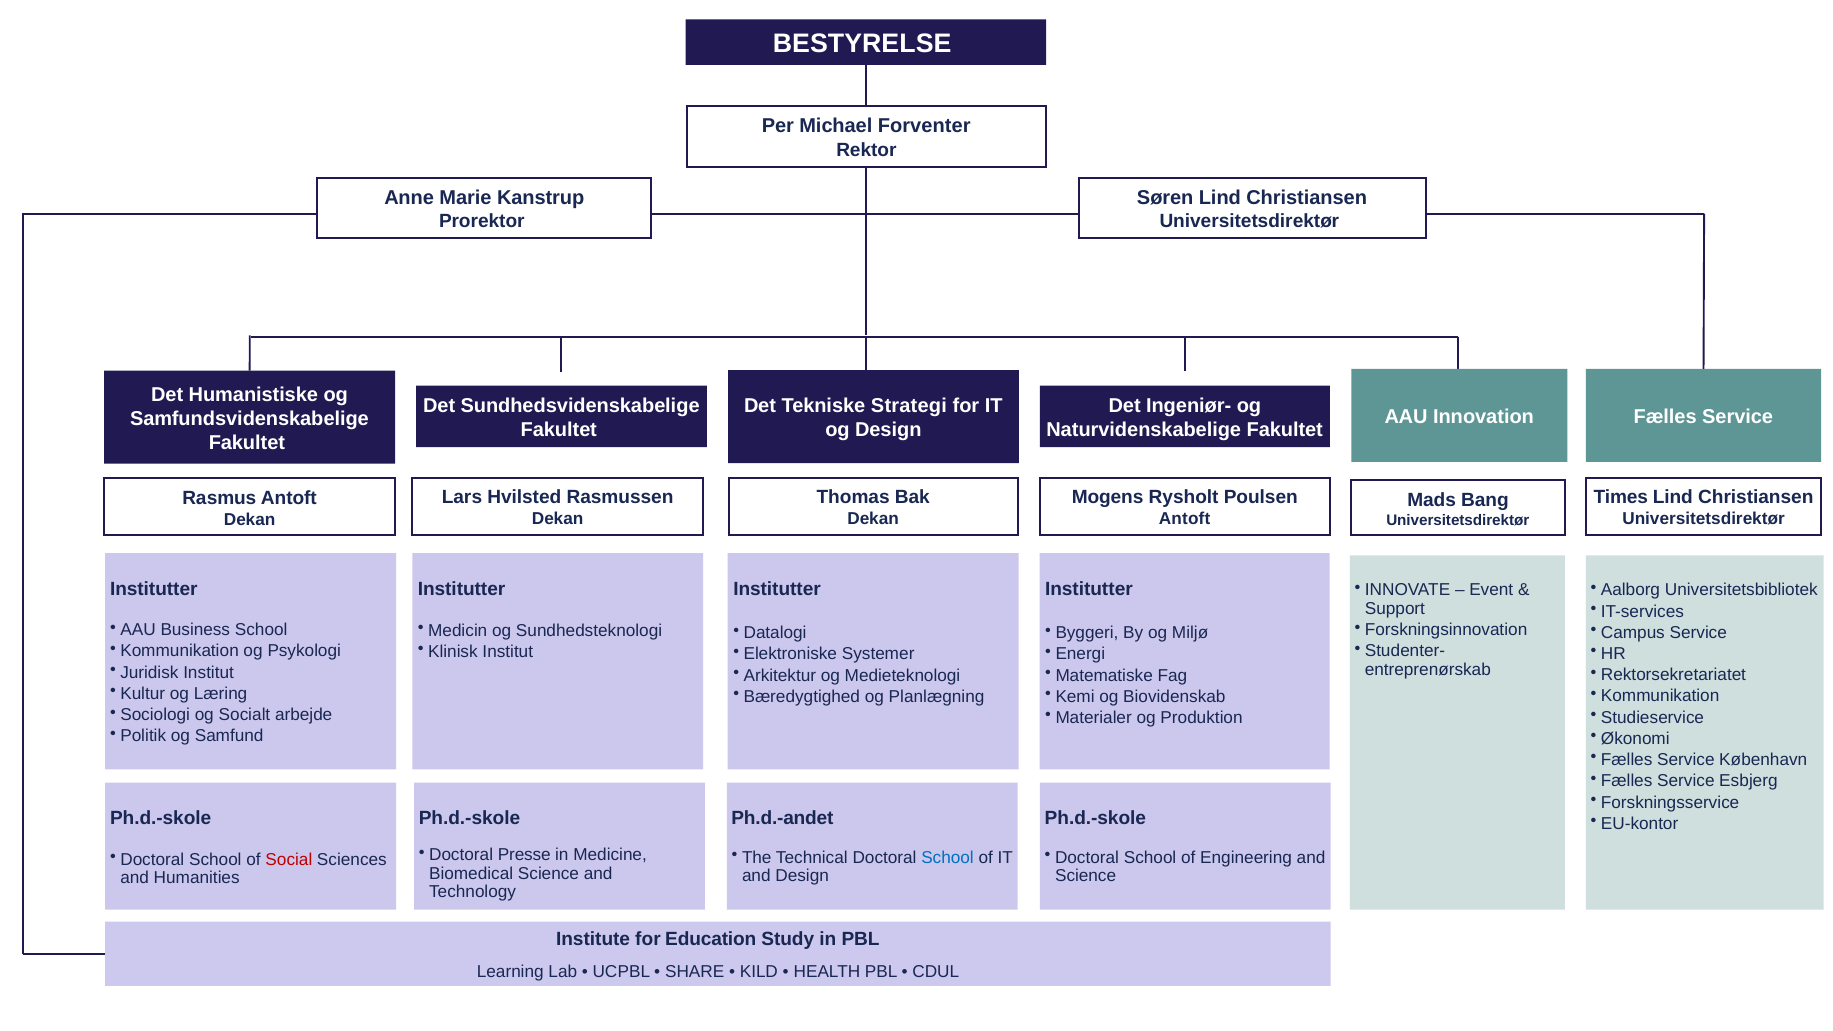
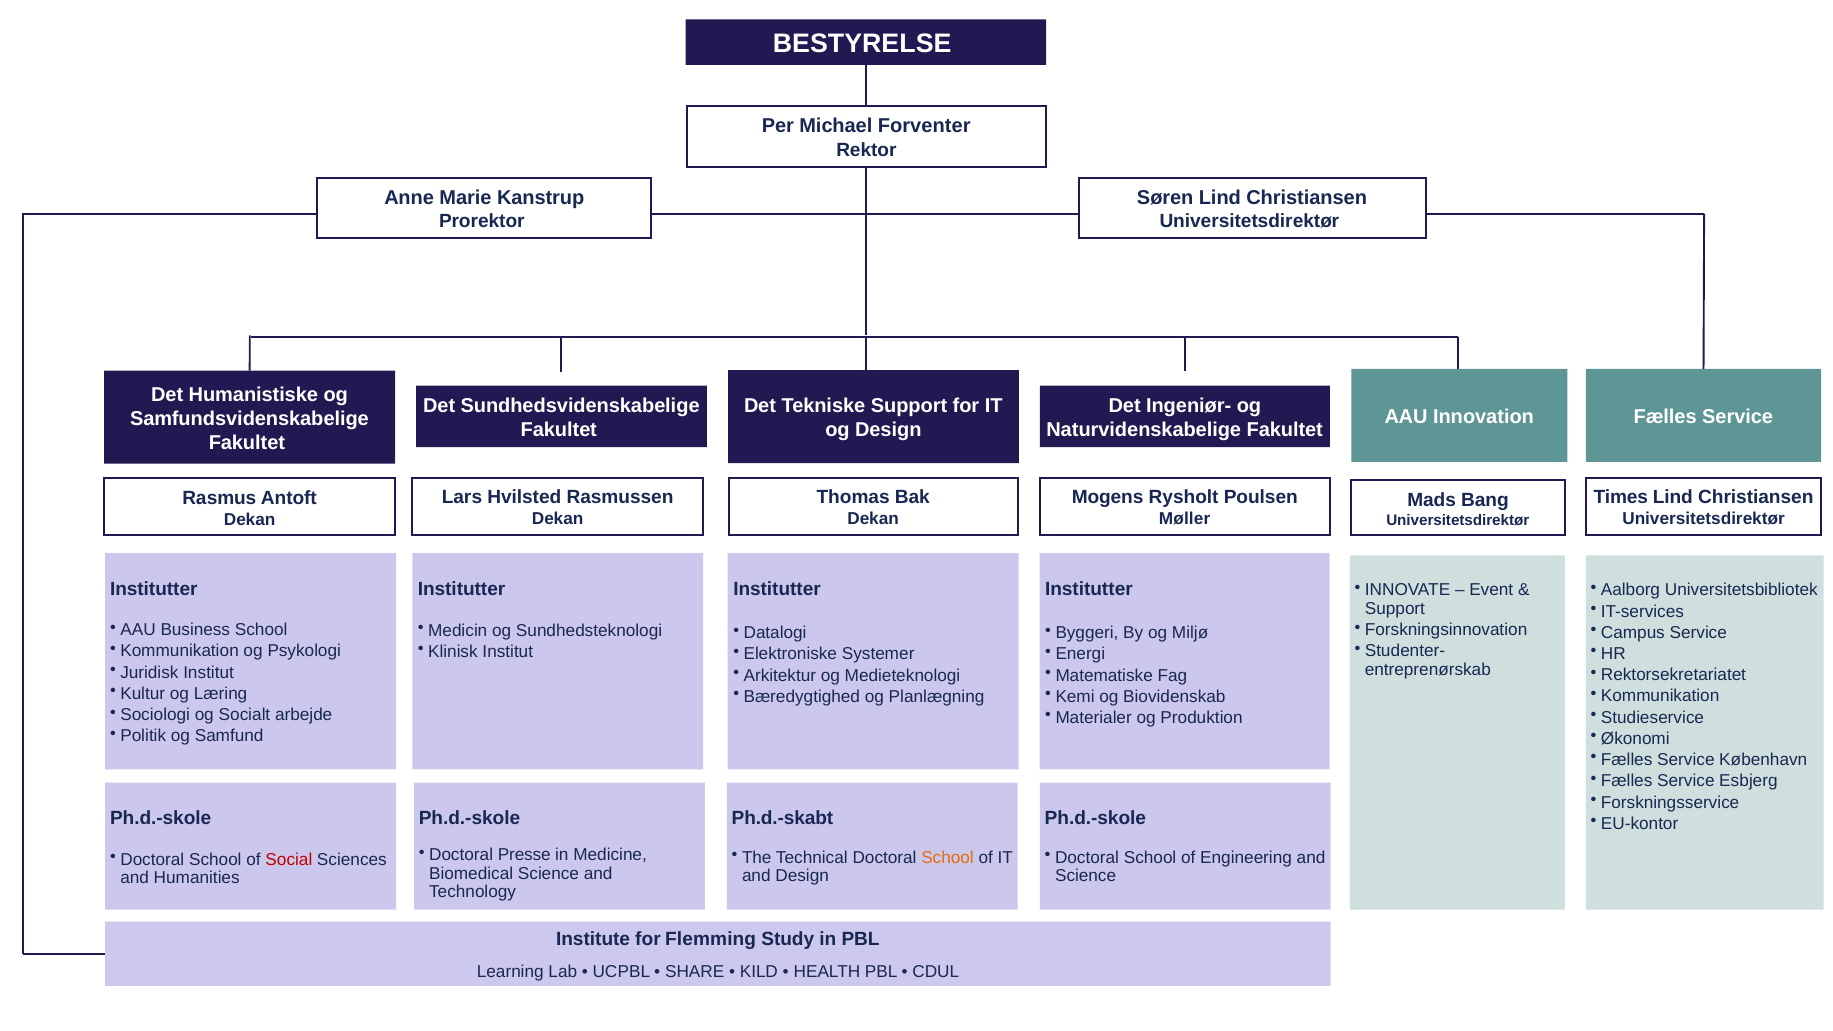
Tekniske Strategi: Strategi -> Support (909, 406)
Antoft: Antoft -> Møller (1185, 519)
Ph.d.-andet: Ph.d.-andet -> Ph.d.-skabt (782, 818)
School colour: blue -> orange (948, 857)
Education: Education -> Flemming (711, 939)
